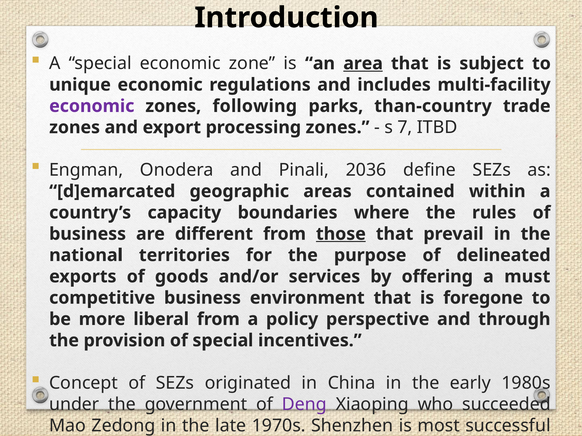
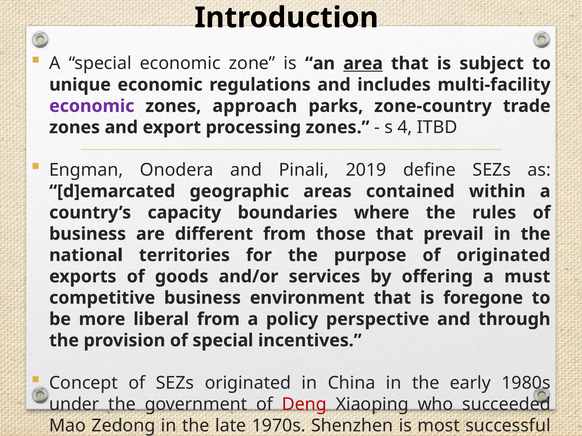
following: following -> approach (255, 106)
than-country: than-country -> zone-country (433, 106)
7: 7 -> 4 (405, 128)
2036: 2036 -> 2019 (366, 170)
those underline: present -> none (341, 234)
of delineated: delineated -> originated (503, 256)
Deng colour: purple -> red (304, 405)
